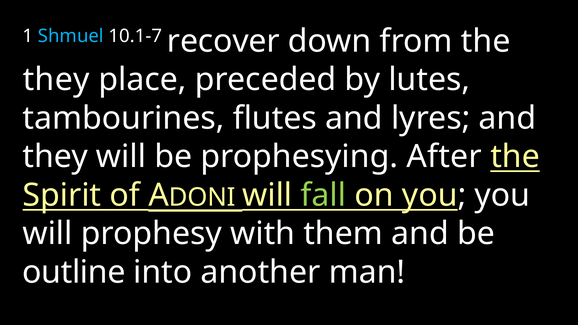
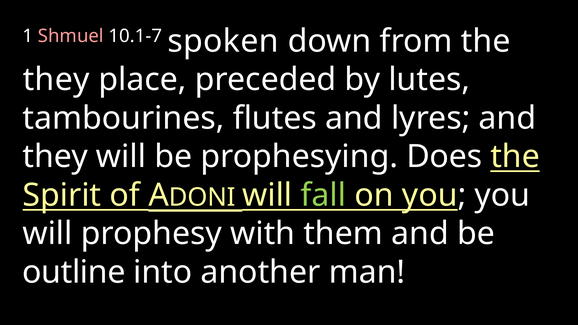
Shmuel colour: light blue -> pink (71, 36)
recover: recover -> spoken (223, 41)
After: After -> Does (444, 157)
